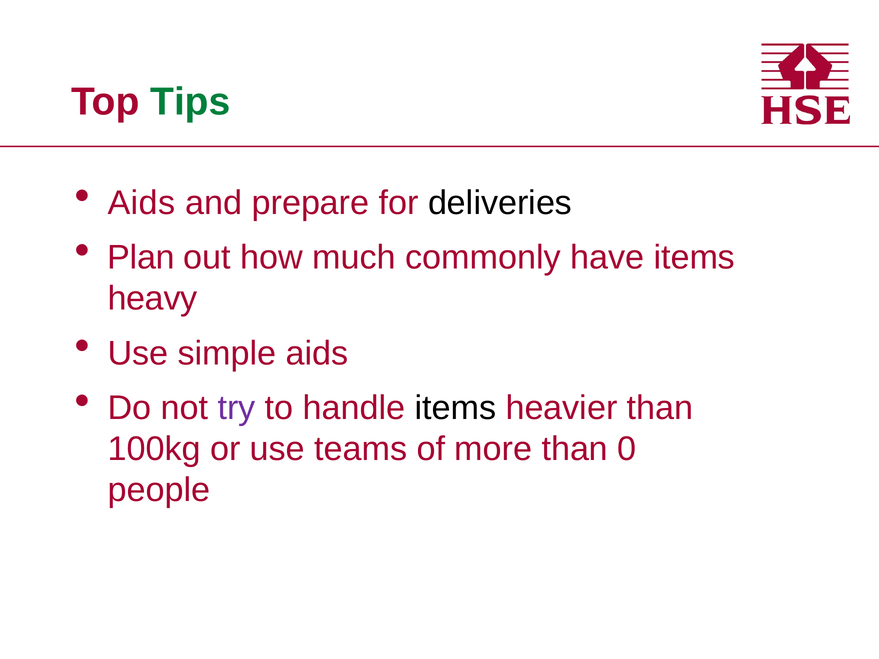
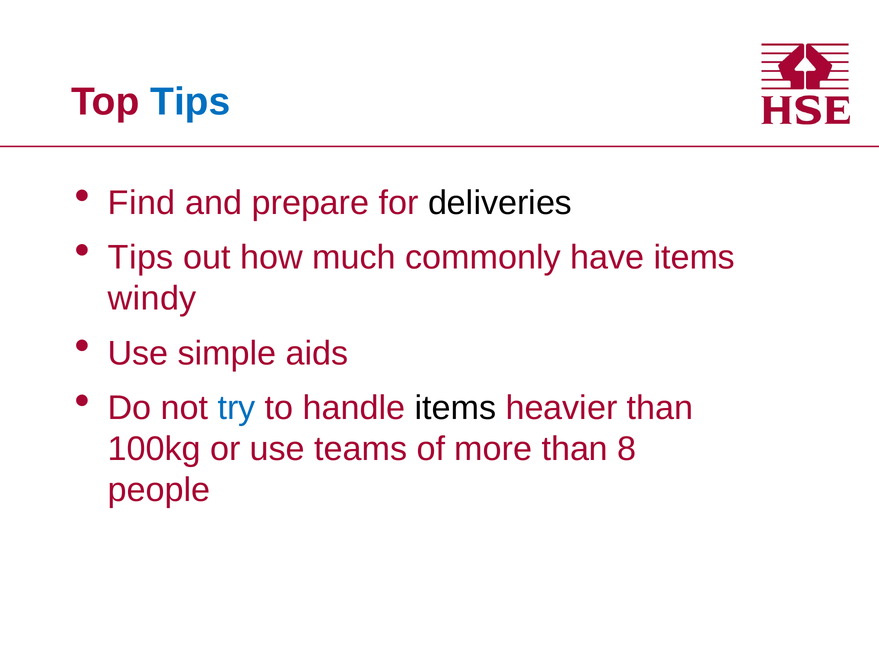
Tips colour: green -> blue (190, 102)
Aids: Aids -> Find (142, 203)
Plan: Plan -> Tips (141, 258)
heavy: heavy -> windy (152, 299)
try colour: purple -> blue (237, 408)
0: 0 -> 8 (627, 449)
